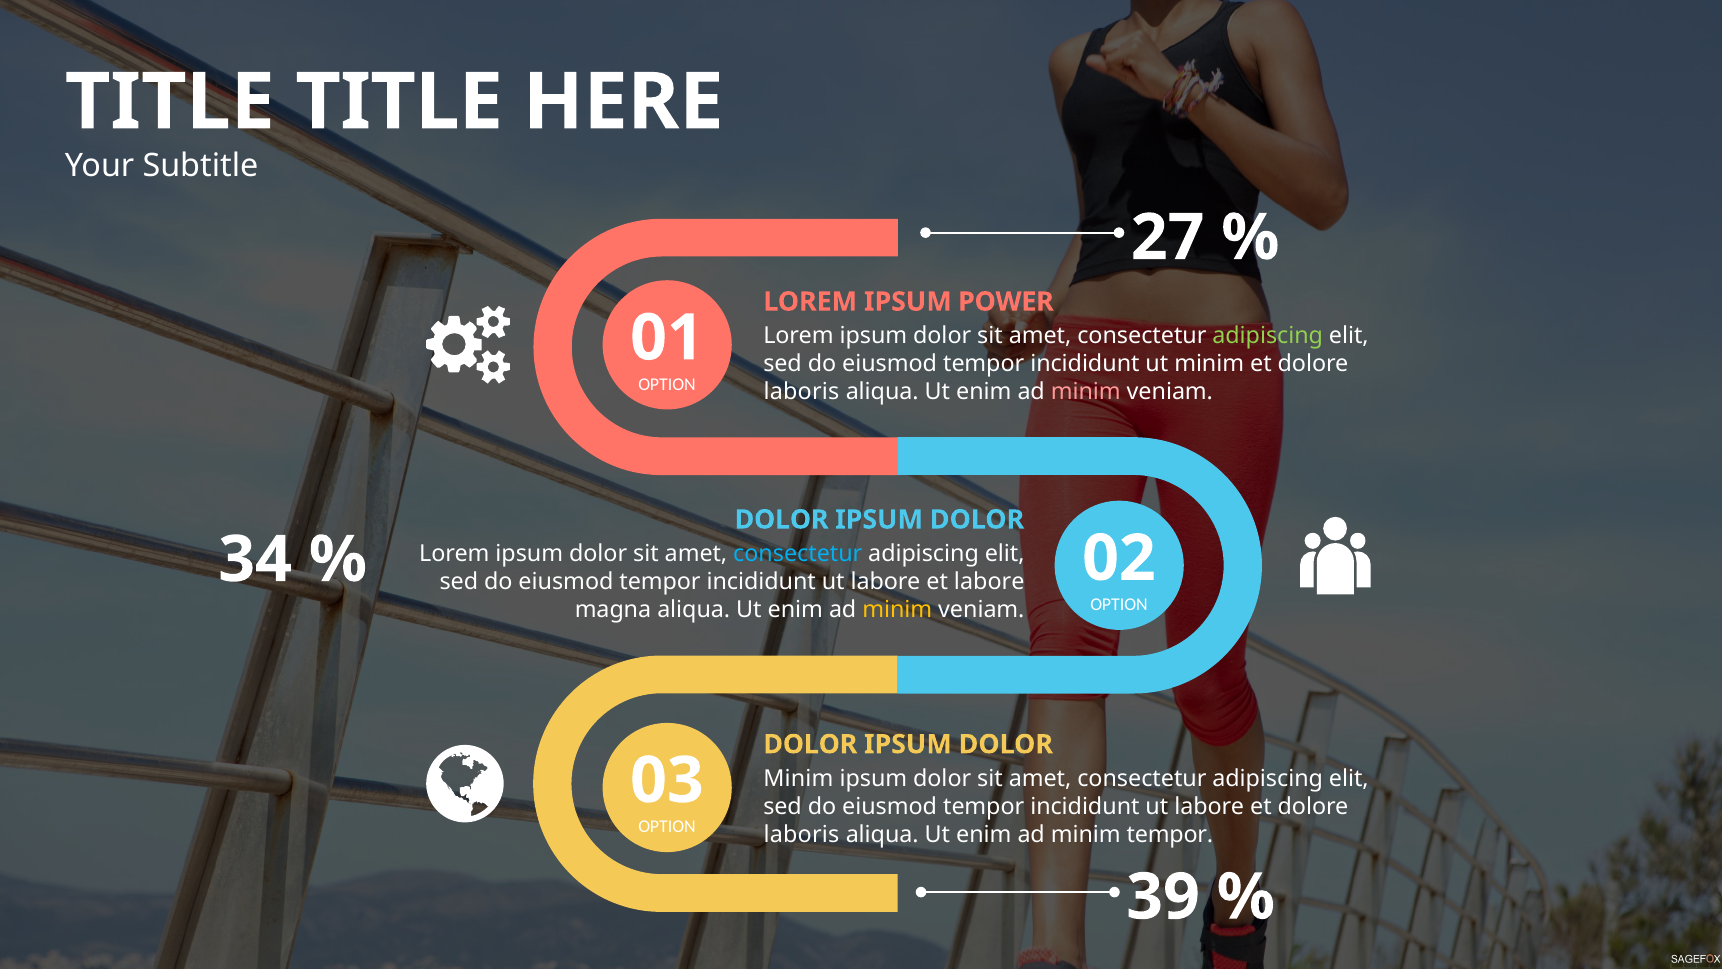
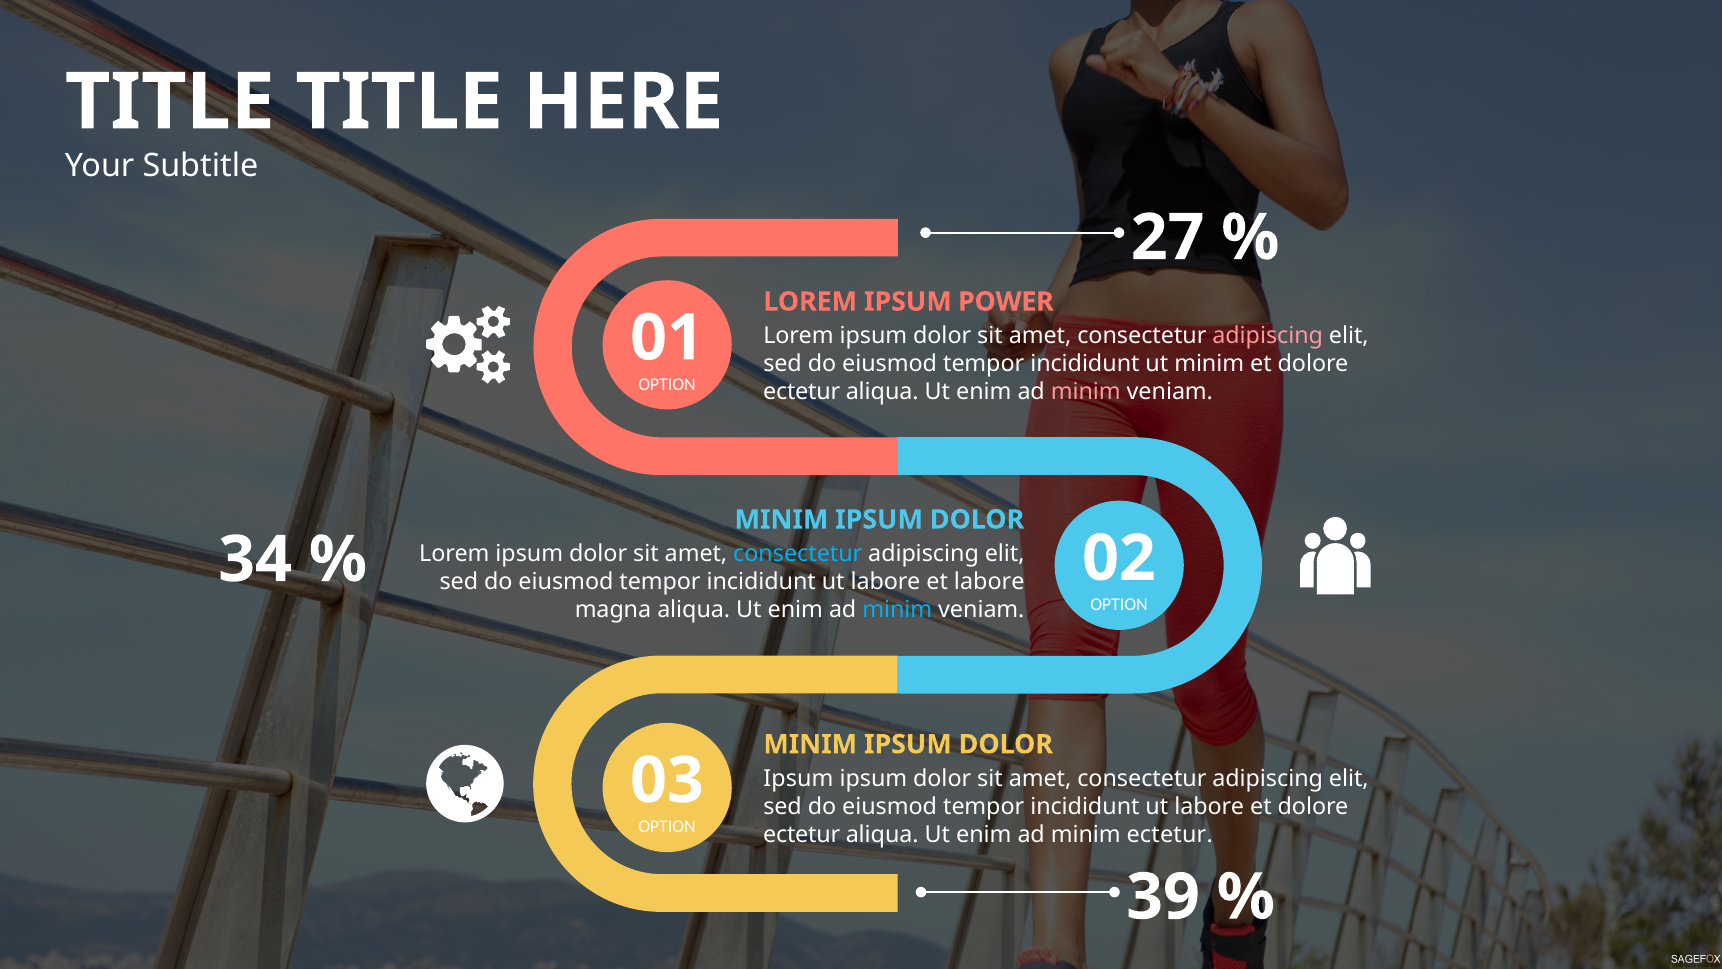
adipiscing colour: light green -> pink (1268, 336)
laboris: laboris -> ectetur (802, 392)
DOLOR: DOLOR -> MINIM (781, 519)
minim colour: yellow -> light blue (897, 610)
DOLOR: DOLOR -> MINIM (810, 744)
Minim: Minim -> Ipsum (798, 778)
laboris: laboris -> ectetur (802, 834)
minim tempor: tempor -> ectetur (1170, 834)
